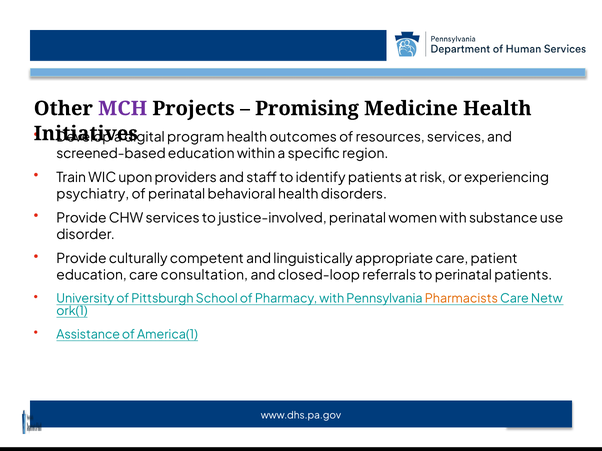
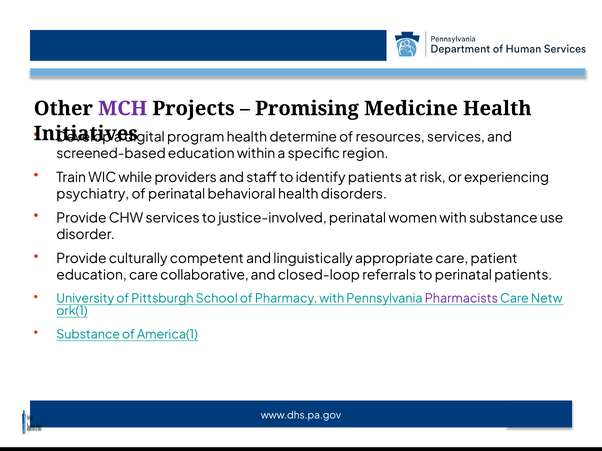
outcomes: outcomes -> determine (303, 137)
upon: upon -> while (135, 178)
consultation: consultation -> collaborative (204, 276)
Pharmacists colour: orange -> purple (461, 299)
Assistance: Assistance -> Substance (88, 335)
